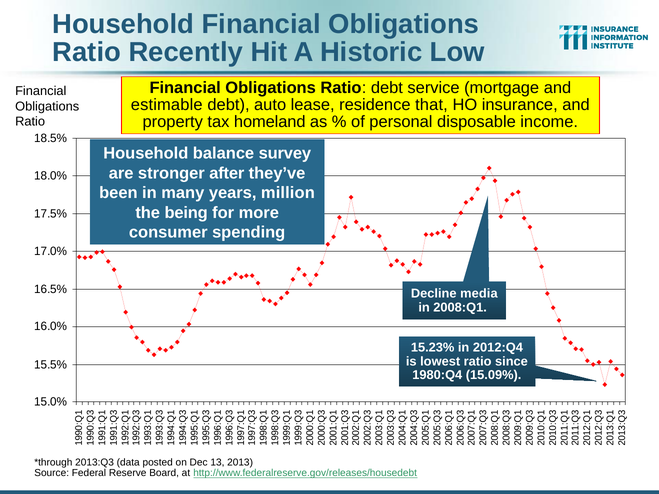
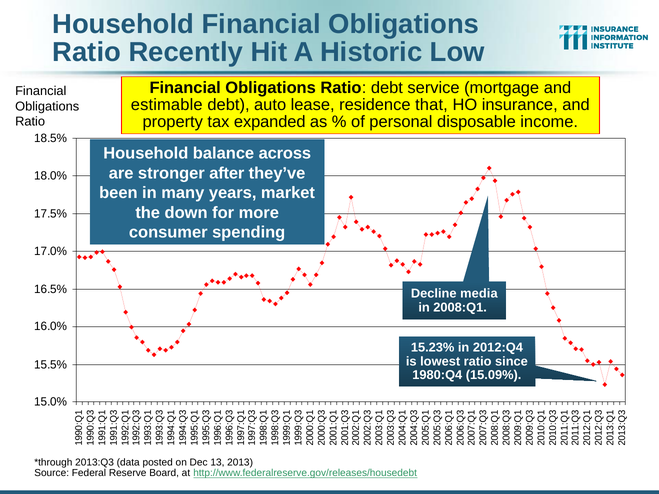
homeland: homeland -> expanded (270, 122)
survey: survey -> across (285, 154)
million: million -> market (288, 193)
being: being -> down (186, 213)
